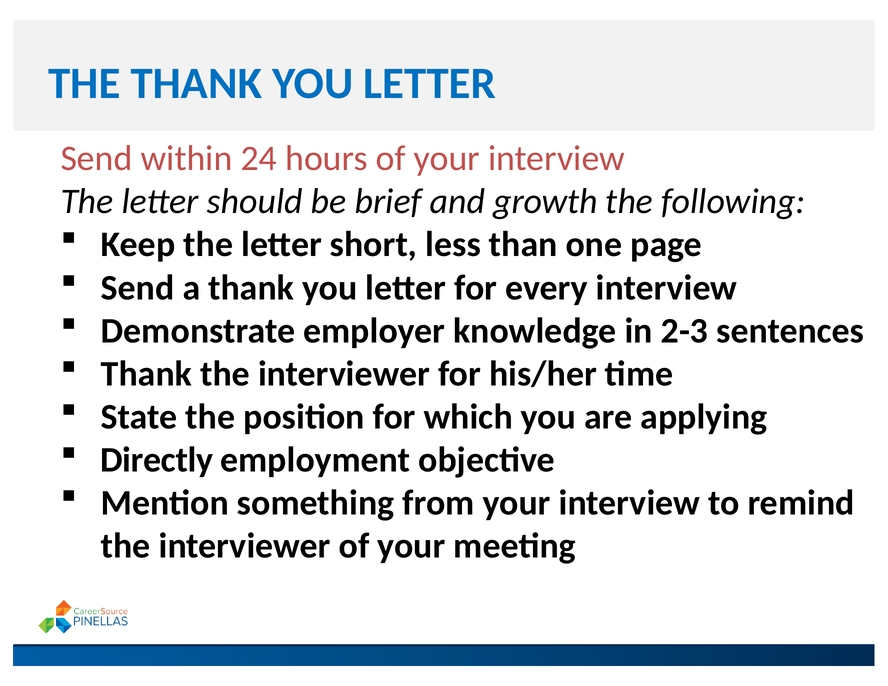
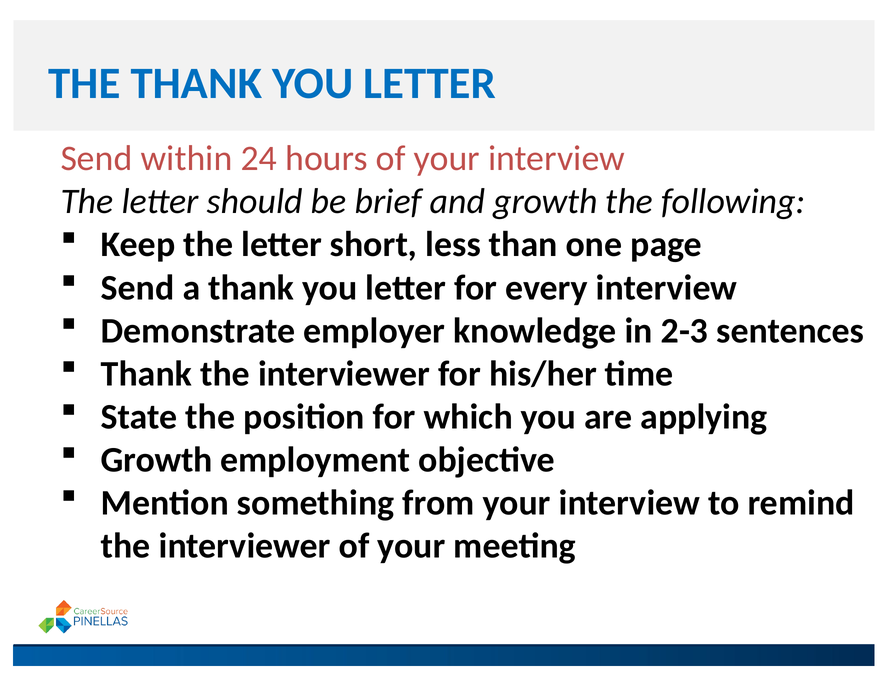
Directly: Directly -> Growth (157, 460)
